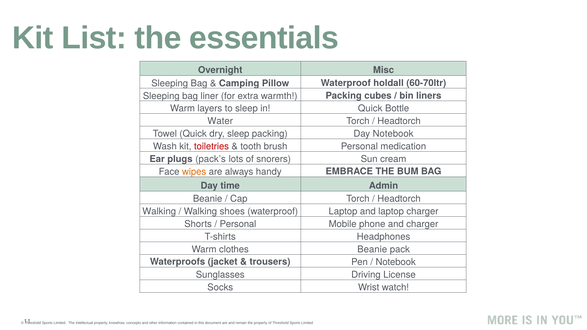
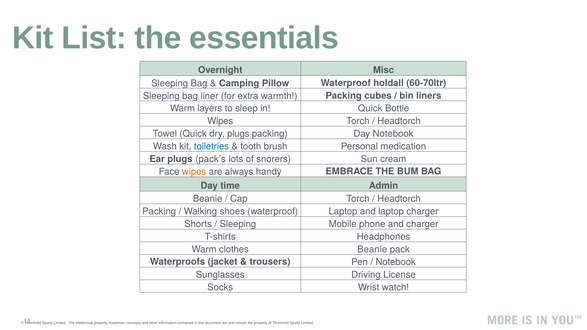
Water: Water -> Wipes (220, 121)
dry sleep: sleep -> plugs (238, 134)
toiletries colour: red -> blue (211, 147)
Walking: Walking -> Packing (159, 212)
Personal: Personal -> Sleeping (238, 224)
